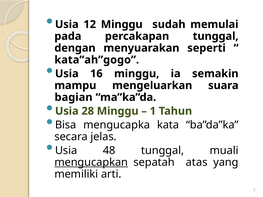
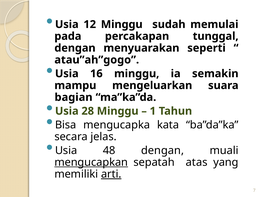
kata”ah”gogo: kata”ah”gogo -> atau”ah”gogo (97, 60)
48 tunggal: tunggal -> dengan (163, 151)
arti underline: none -> present (111, 174)
